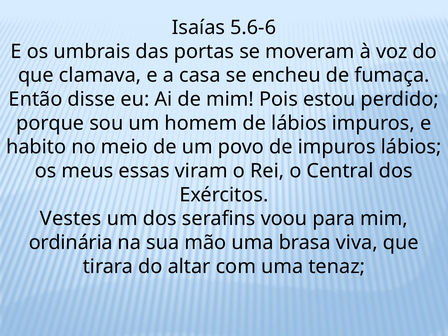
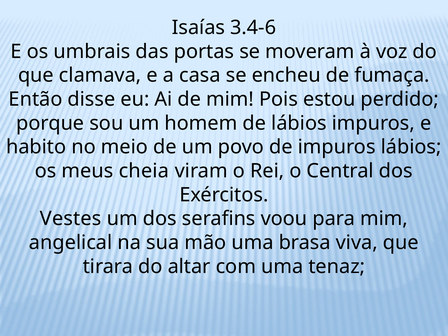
5.6-6: 5.6-6 -> 3.4-6 (253, 28)
essas: essas -> cheia (144, 171)
ordinária: ordinária -> angelical (71, 243)
